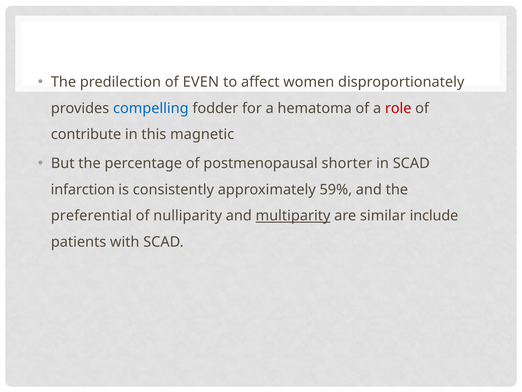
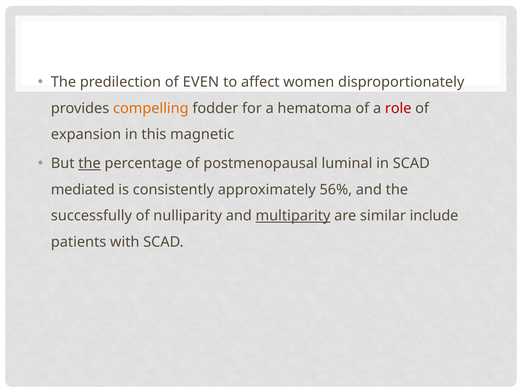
compelling colour: blue -> orange (151, 108)
contribute: contribute -> expansion (86, 134)
the underline: none -> present (90, 163)
shorter: shorter -> luminal (347, 163)
infarction: infarction -> mediated (83, 189)
59%: 59% -> 56% (336, 189)
preferential: preferential -> successfully (91, 216)
